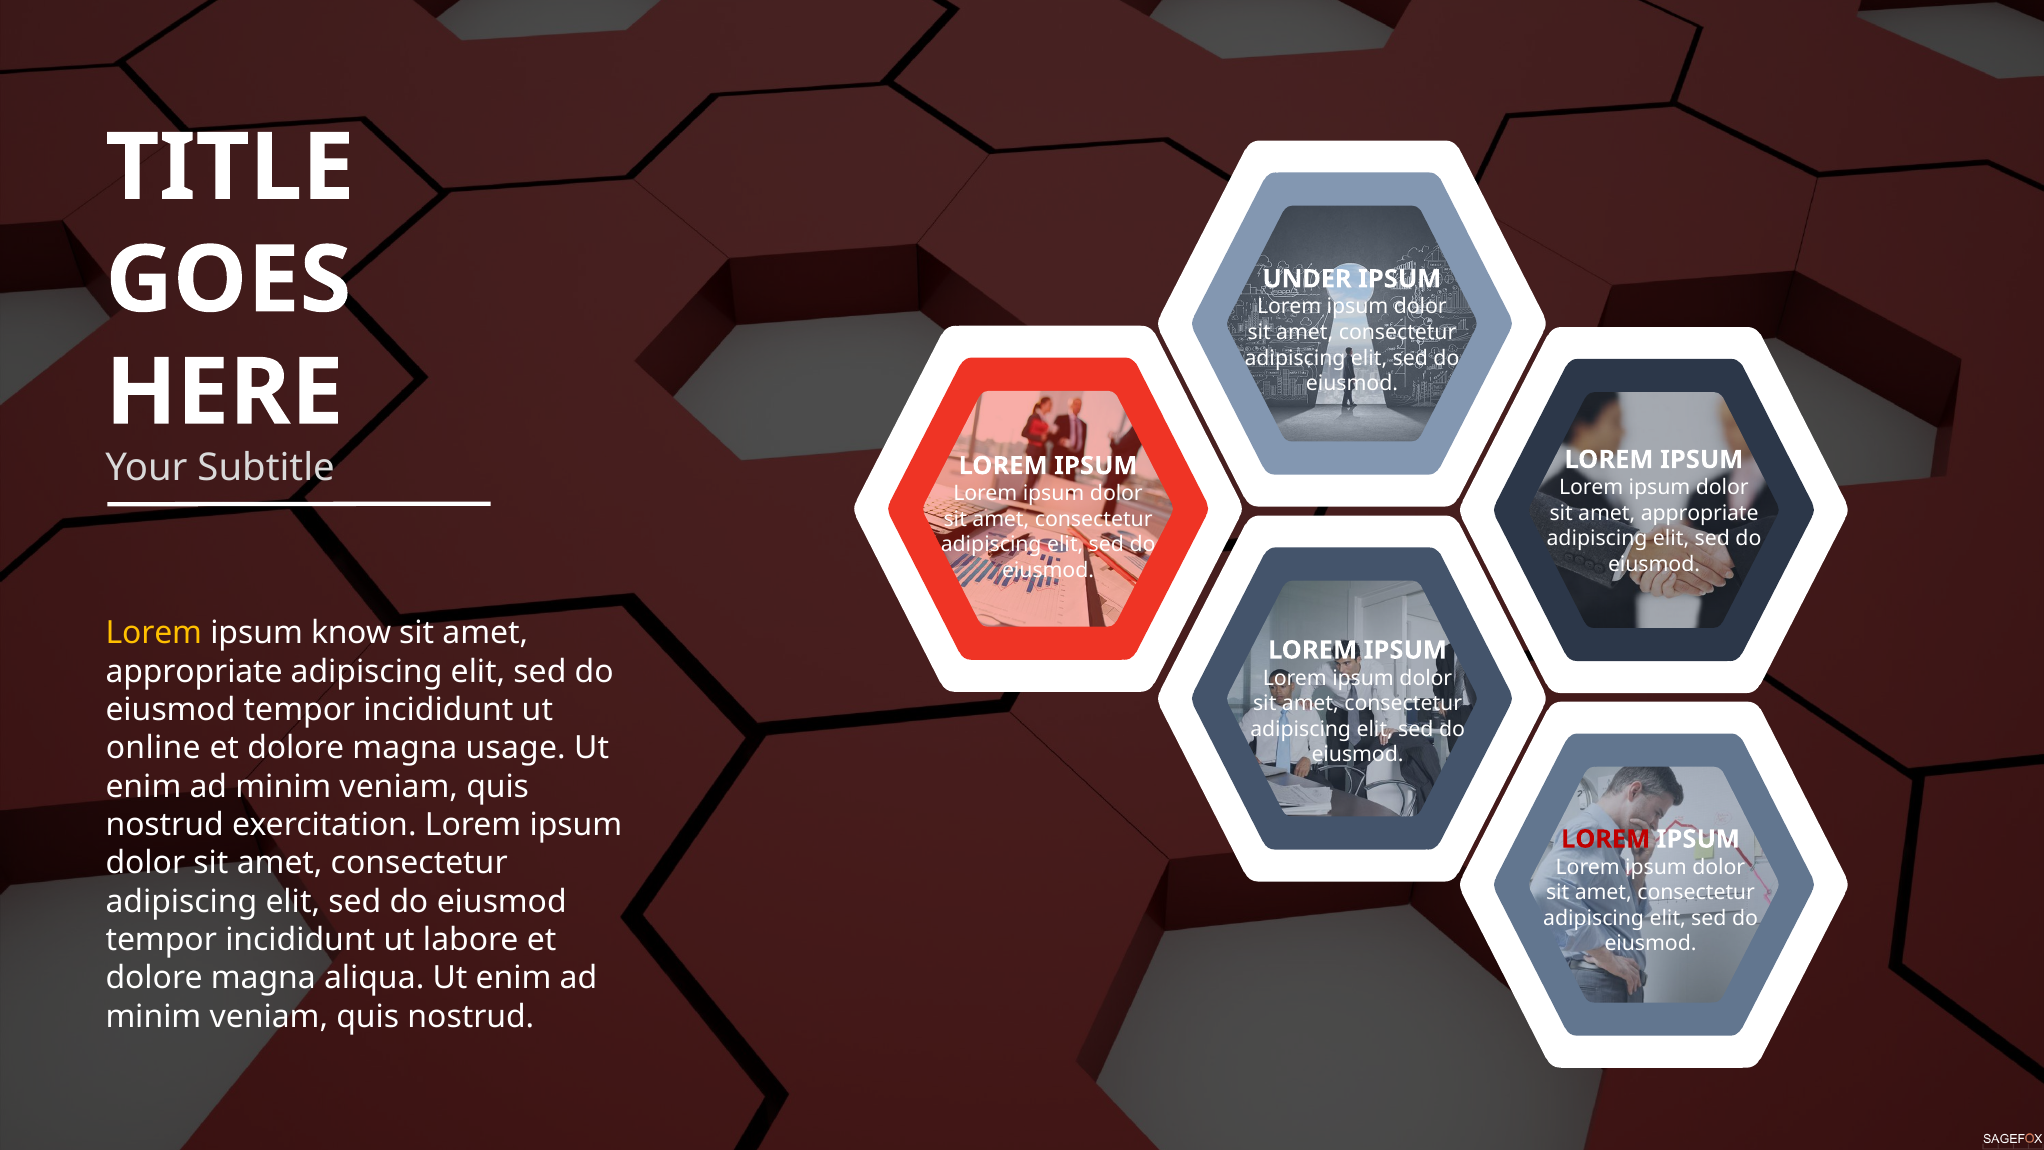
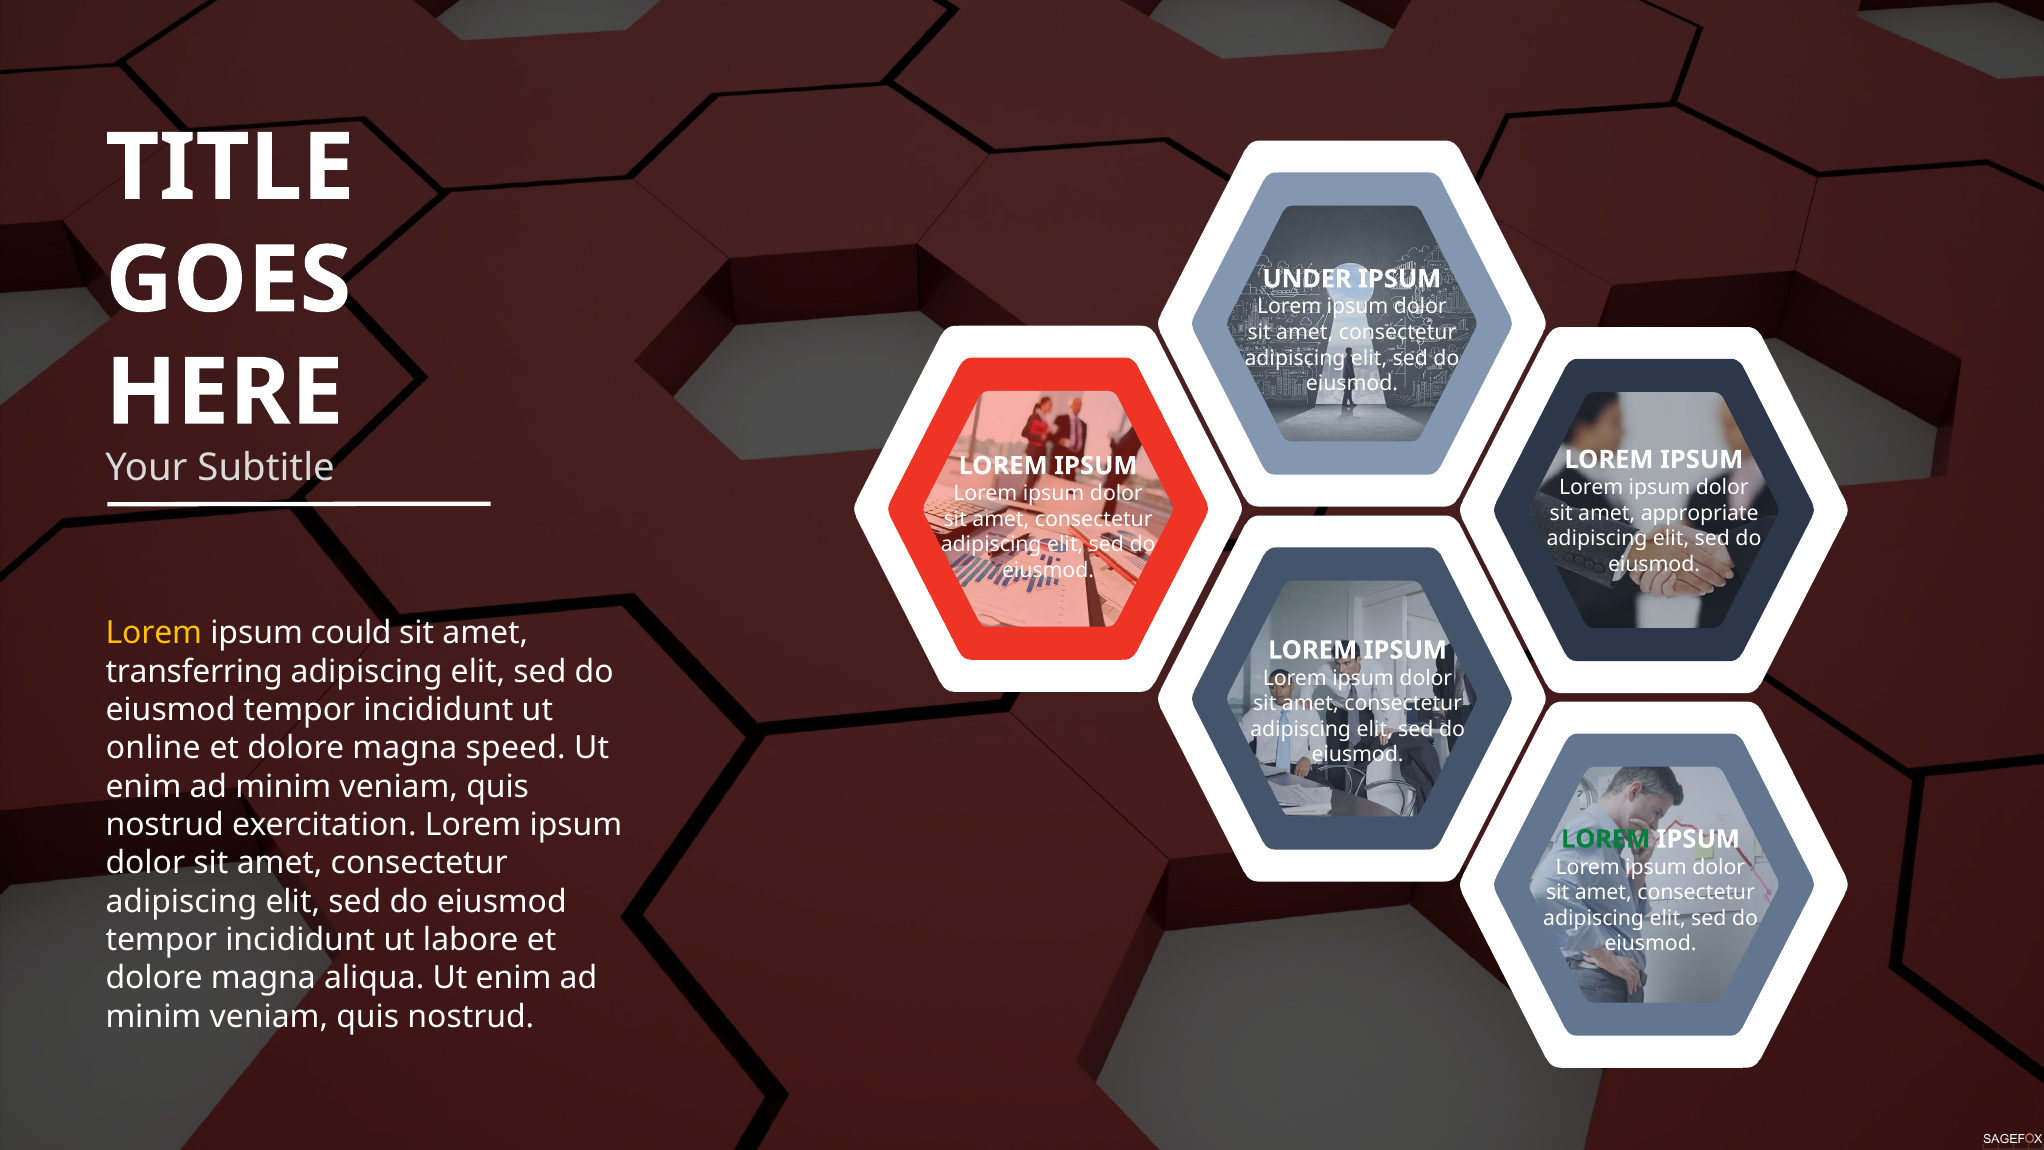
know: know -> could (351, 633)
appropriate: appropriate -> transferring (194, 671)
usage: usage -> speed (516, 748)
LOREM colour: red -> green (1606, 839)
